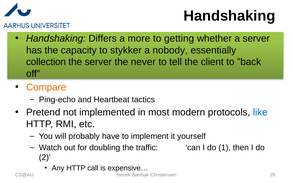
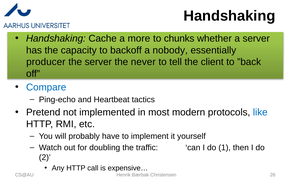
Differs: Differs -> Cache (103, 39)
getting: getting -> chunks (179, 39)
stykker: stykker -> backoff (126, 50)
collection: collection -> producer (46, 62)
Compare colour: orange -> blue (46, 87)
